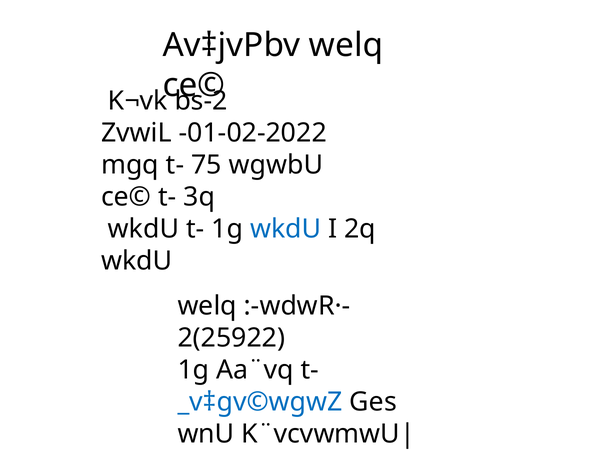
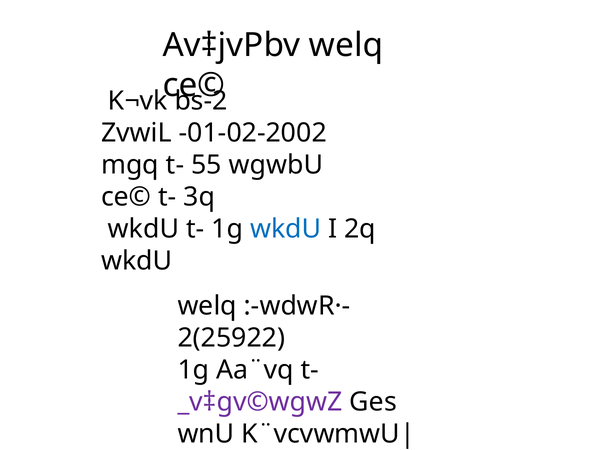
-01-02-2022: -01-02-2022 -> -01-02-2002 (253, 133)
75: 75 -> 55 (206, 165)
_v‡gv©wgwZ colour: blue -> purple (260, 403)
